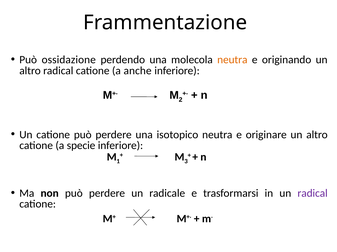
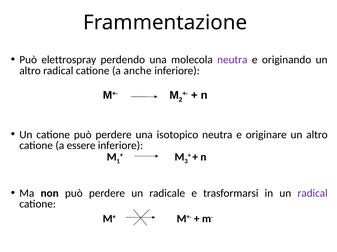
ossidazione: ossidazione -> elettrospray (69, 60)
neutra colour: orange -> purple (232, 60)
specie: specie -> essere (81, 146)
